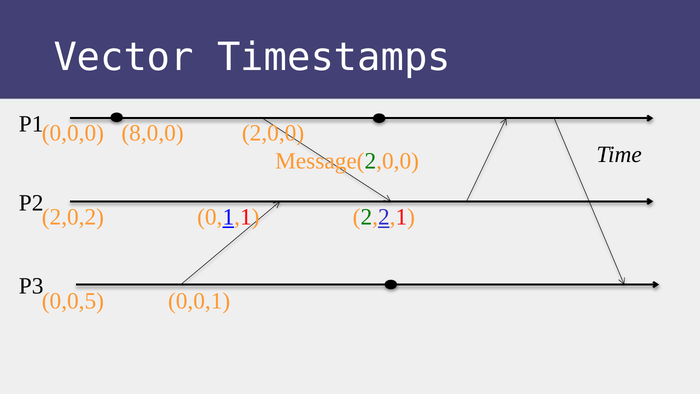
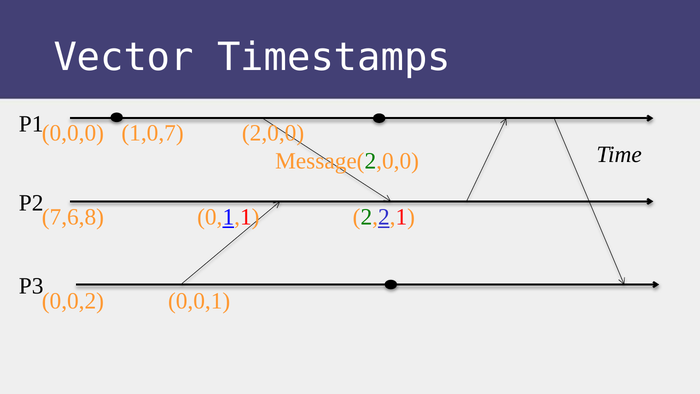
8,0,0: 8,0,0 -> 1,0,7 (153, 133)
2,0,2: 2,0,2 -> 7,6,8 (73, 217)
0,0,5: 0,0,5 -> 0,0,2 (73, 301)
